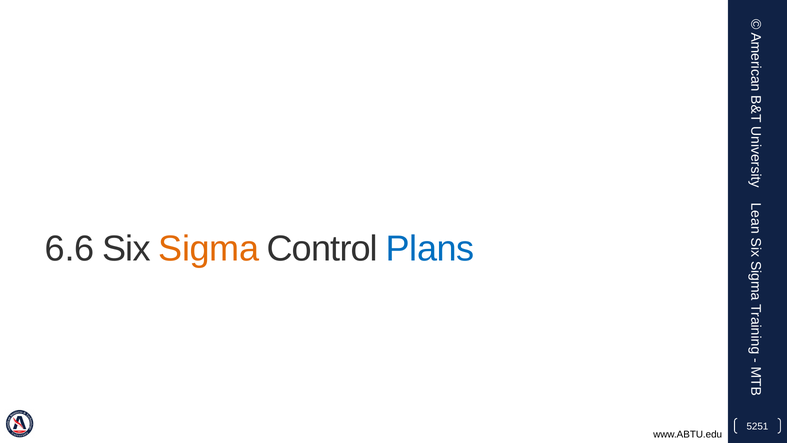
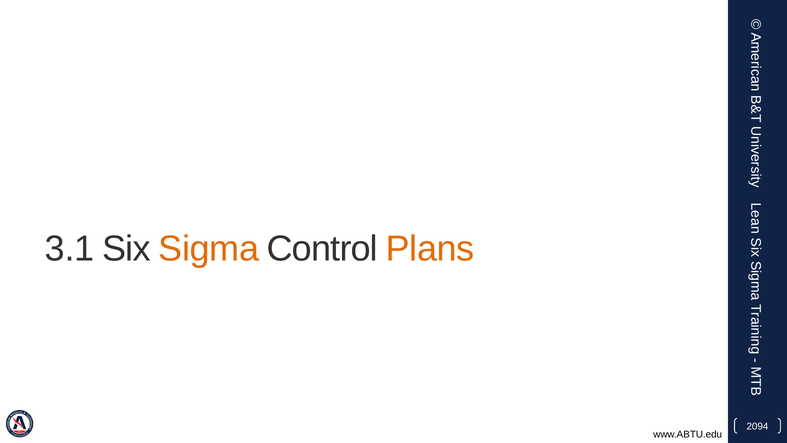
6.6: 6.6 -> 3.1 (70, 249)
Plans colour: blue -> orange (430, 249)
5251: 5251 -> 2094 (757, 426)
